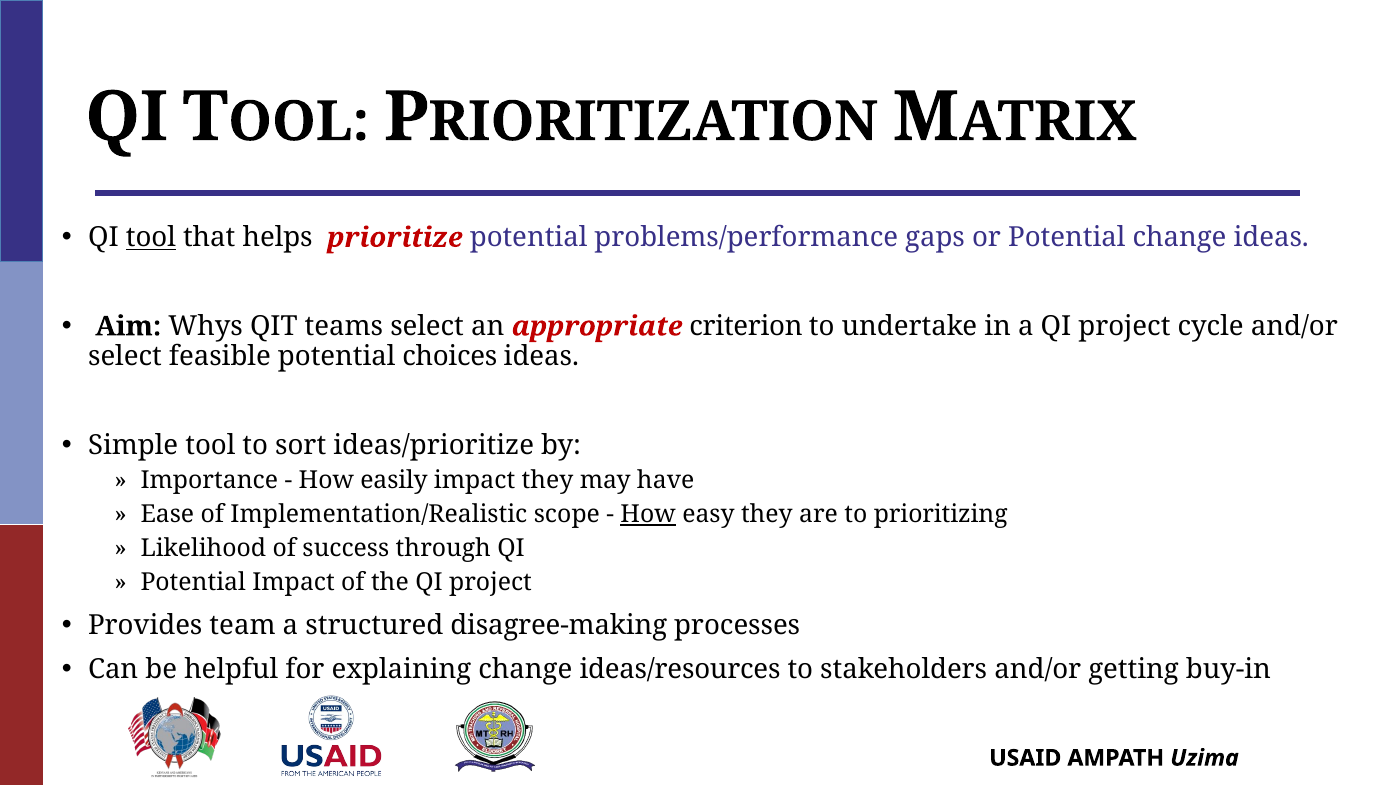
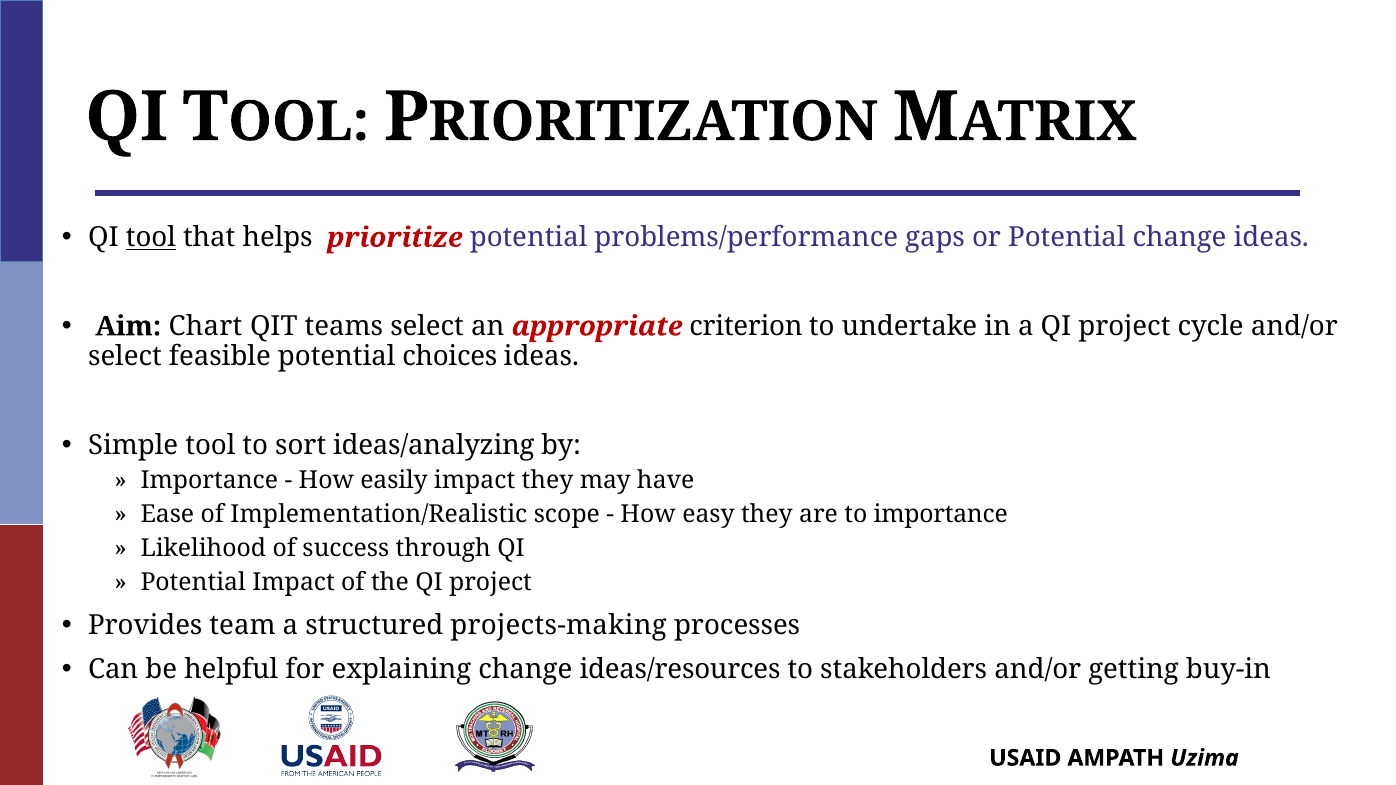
Whys: Whys -> Chart (206, 326)
ideas/prioritize: ideas/prioritize -> ideas/analyzing (434, 445)
How underline: present -> none (648, 515)
to prioritizing: prioritizing -> importance (941, 515)
disagree-making: disagree-making -> projects-making (559, 625)
